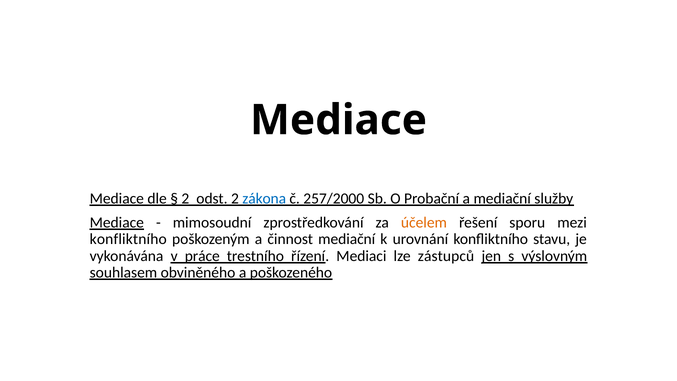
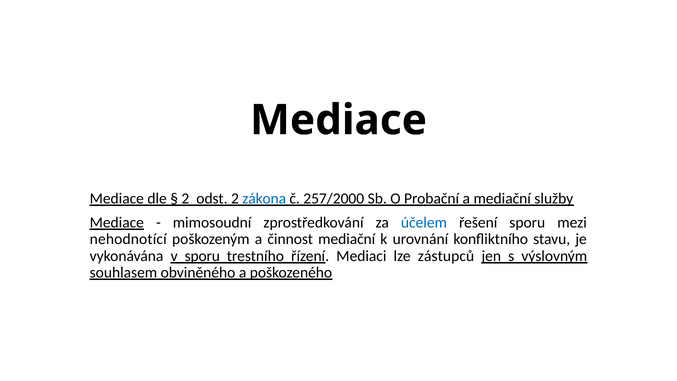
účelem colour: orange -> blue (424, 222)
konfliktního: konfliktního -> nehodnotící (128, 239)
v práce: práce -> sporu (202, 256)
